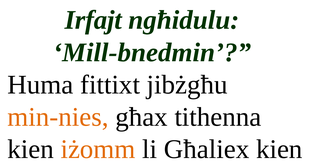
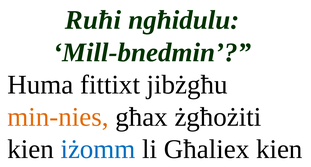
Irfajt: Irfajt -> Ruħi (93, 20)
tithenna: tithenna -> żgħożiti (218, 117)
iżomm colour: orange -> blue (98, 150)
